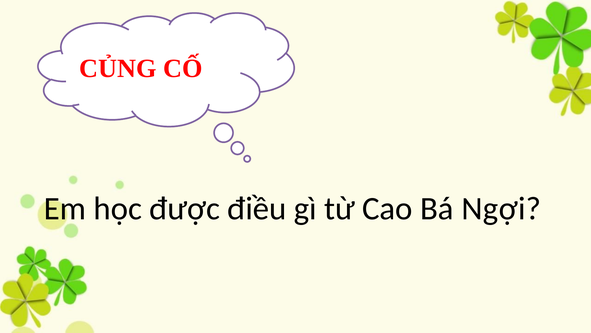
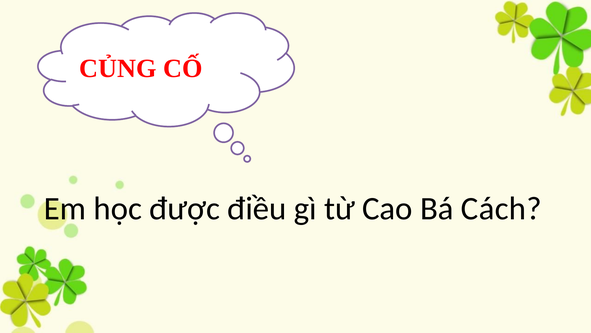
Ngợi: Ngợi -> Cách (501, 208)
